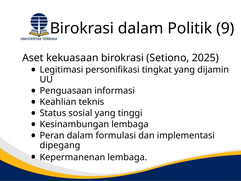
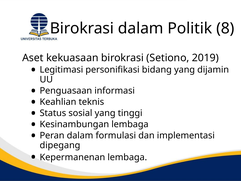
9: 9 -> 8 (225, 28)
2025: 2025 -> 2019 (205, 58)
tingkat: tingkat -> bidang (157, 70)
